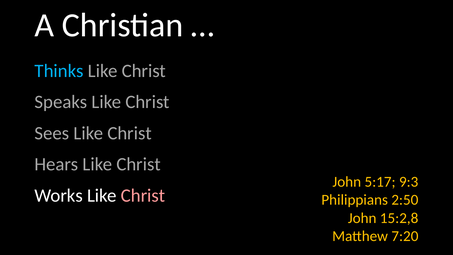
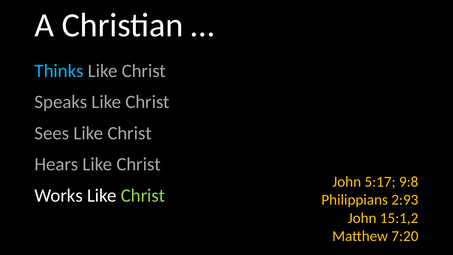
9:3: 9:3 -> 9:8 (409, 182)
Christ colour: pink -> light green (143, 195)
2:50: 2:50 -> 2:93 (405, 200)
15:2,8: 15:2,8 -> 15:1,2 (399, 218)
